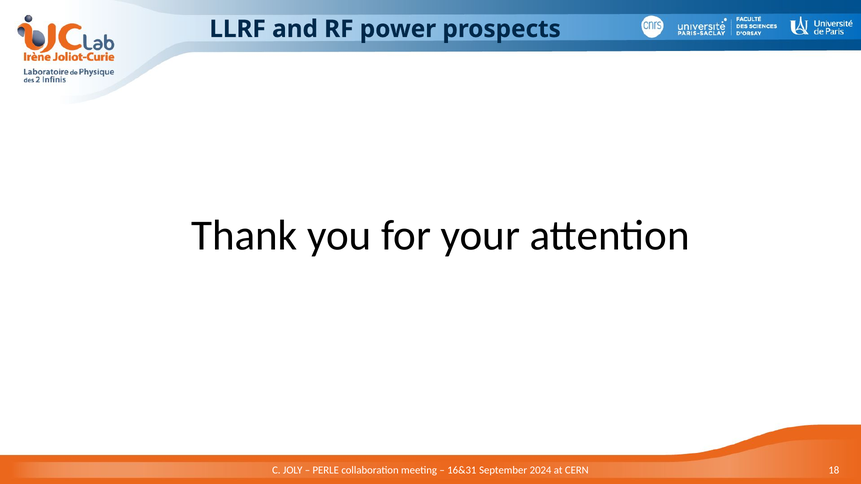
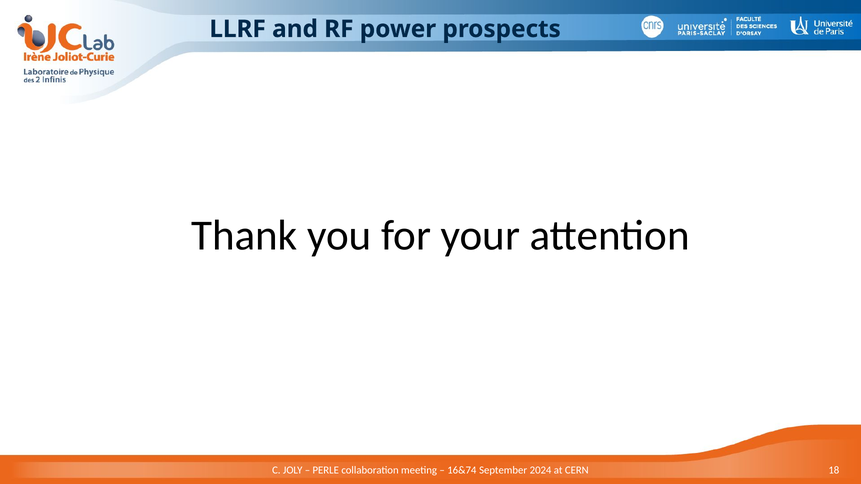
16&31: 16&31 -> 16&74 (462, 470)
